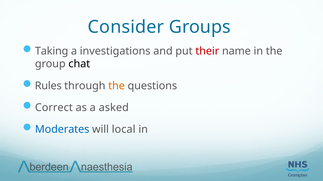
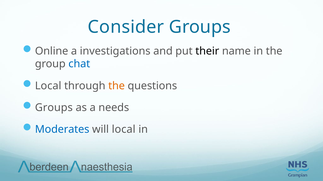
Taking: Taking -> Online (52, 51)
their colour: red -> black (207, 51)
chat colour: black -> blue (79, 64)
Rules: Rules -> Local (48, 86)
Correct: Correct -> Groups (54, 108)
asked: asked -> needs (114, 108)
